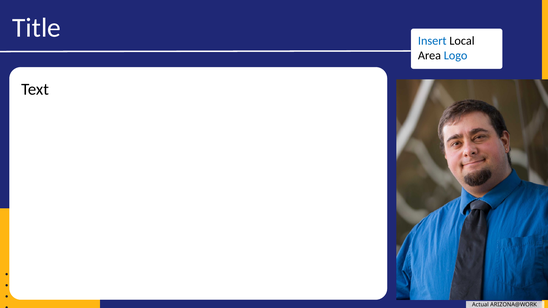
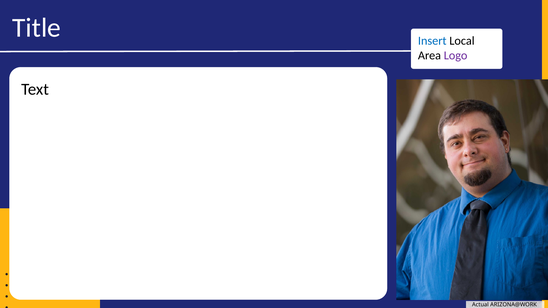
Logo colour: blue -> purple (456, 55)
